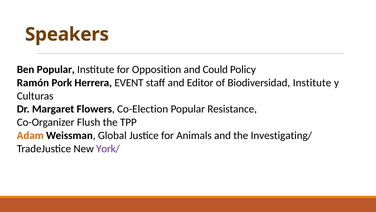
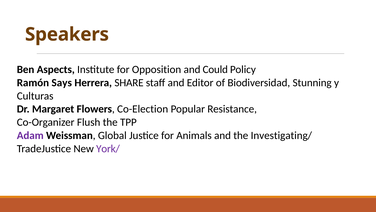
Ben Popular: Popular -> Aspects (56, 69)
Pork: Pork -> Says (62, 83)
EVENT: EVENT -> SHARE (129, 83)
Biodiversidad Institute: Institute -> Stunning (312, 83)
Adam colour: orange -> purple (30, 135)
